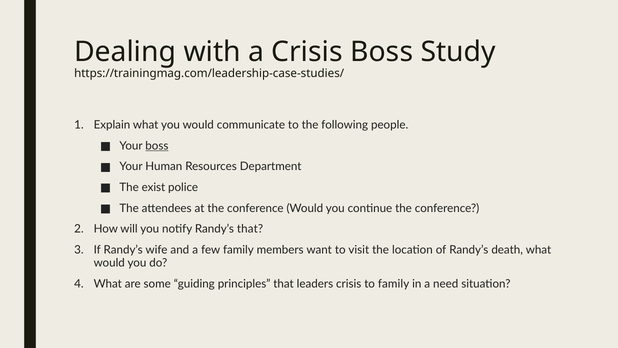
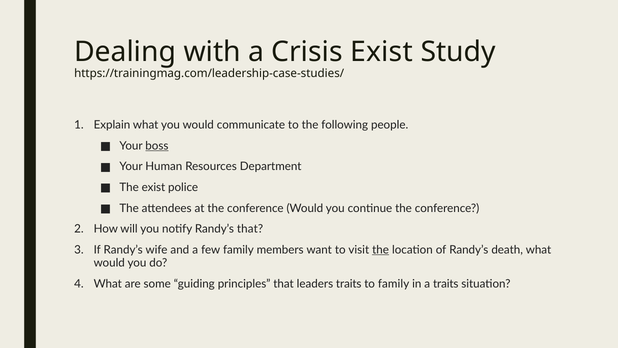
Crisis Boss: Boss -> Exist (382, 52)
the underline: none -> present (381, 250)
leaders crisis: crisis -> traits (349, 284)
a need: need -> traits (446, 284)
